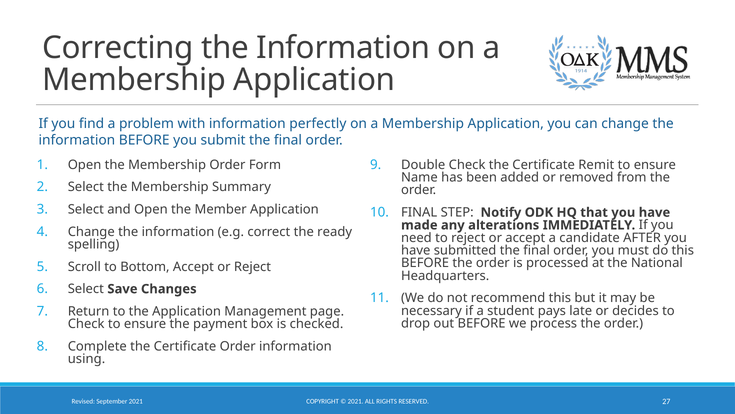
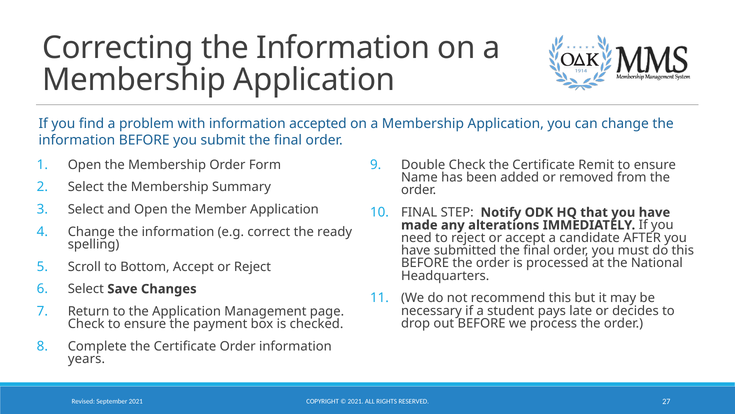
perfectly: perfectly -> accepted (318, 124)
using: using -> years (86, 358)
